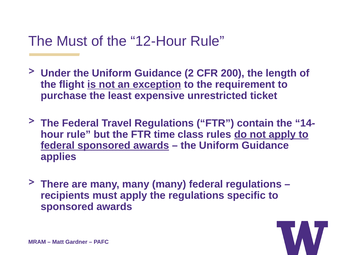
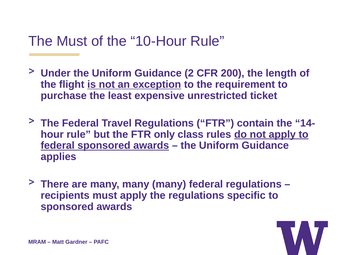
12-Hour: 12-Hour -> 10-Hour (159, 41)
time: time -> only (164, 134)
